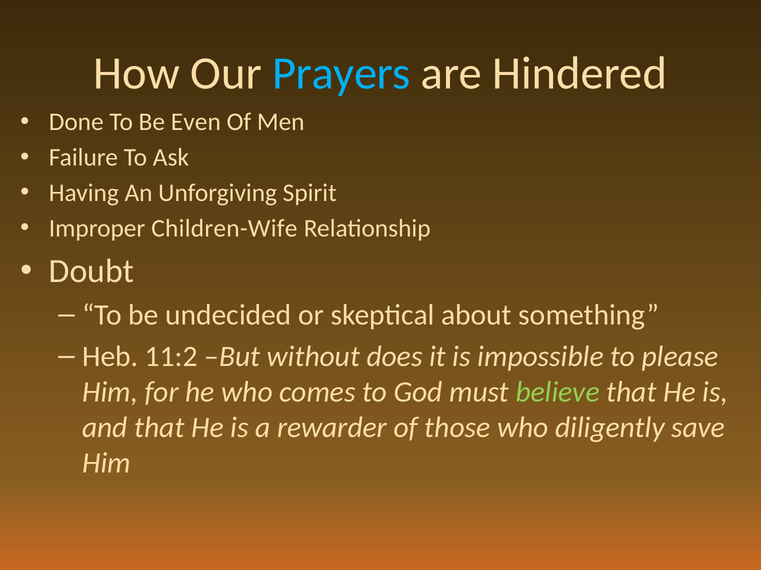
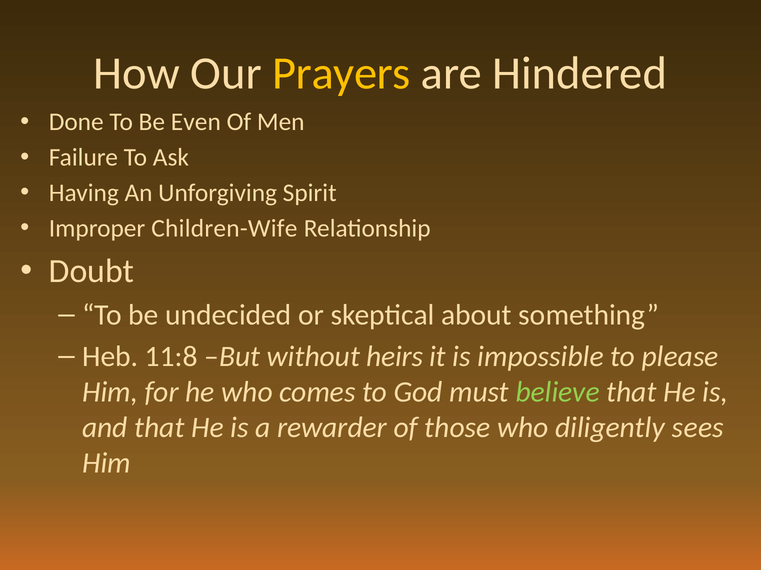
Prayers colour: light blue -> yellow (341, 74)
11:2: 11:2 -> 11:8 (171, 357)
does: does -> heirs (395, 357)
save: save -> sees (698, 428)
